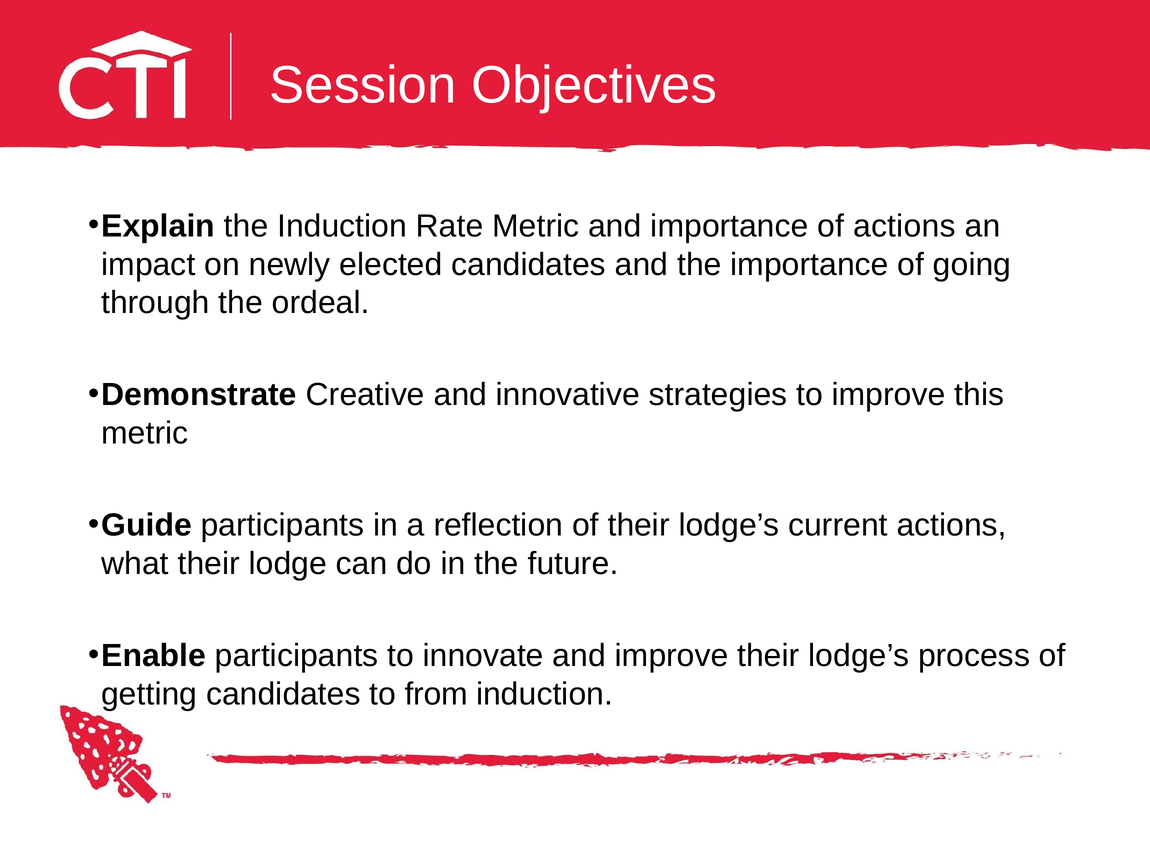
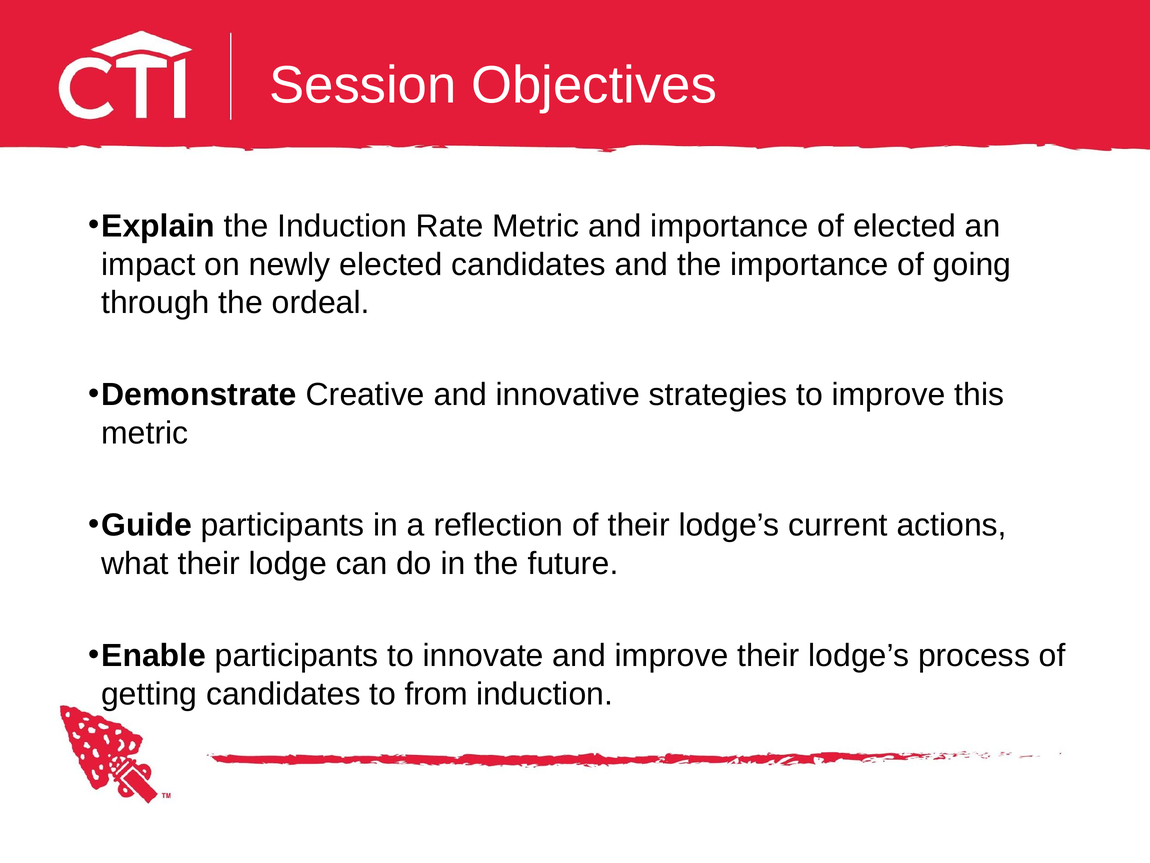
of actions: actions -> elected (905, 226)
